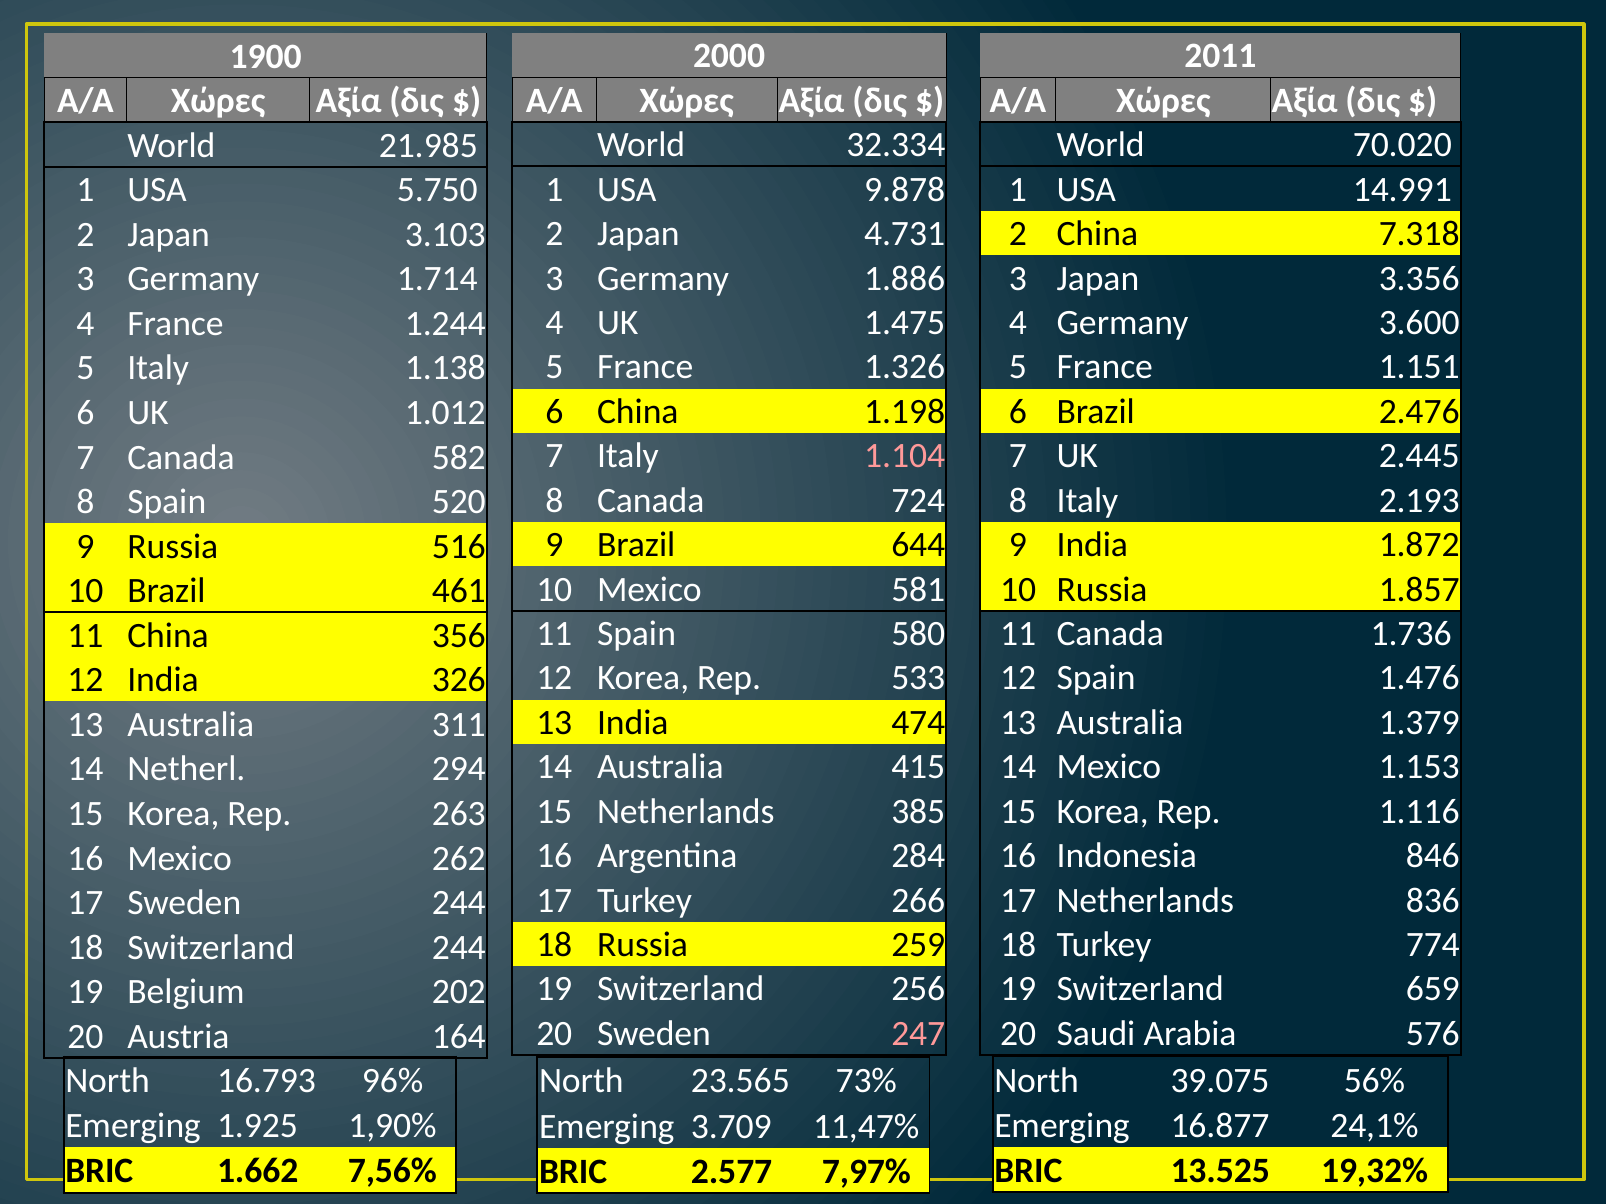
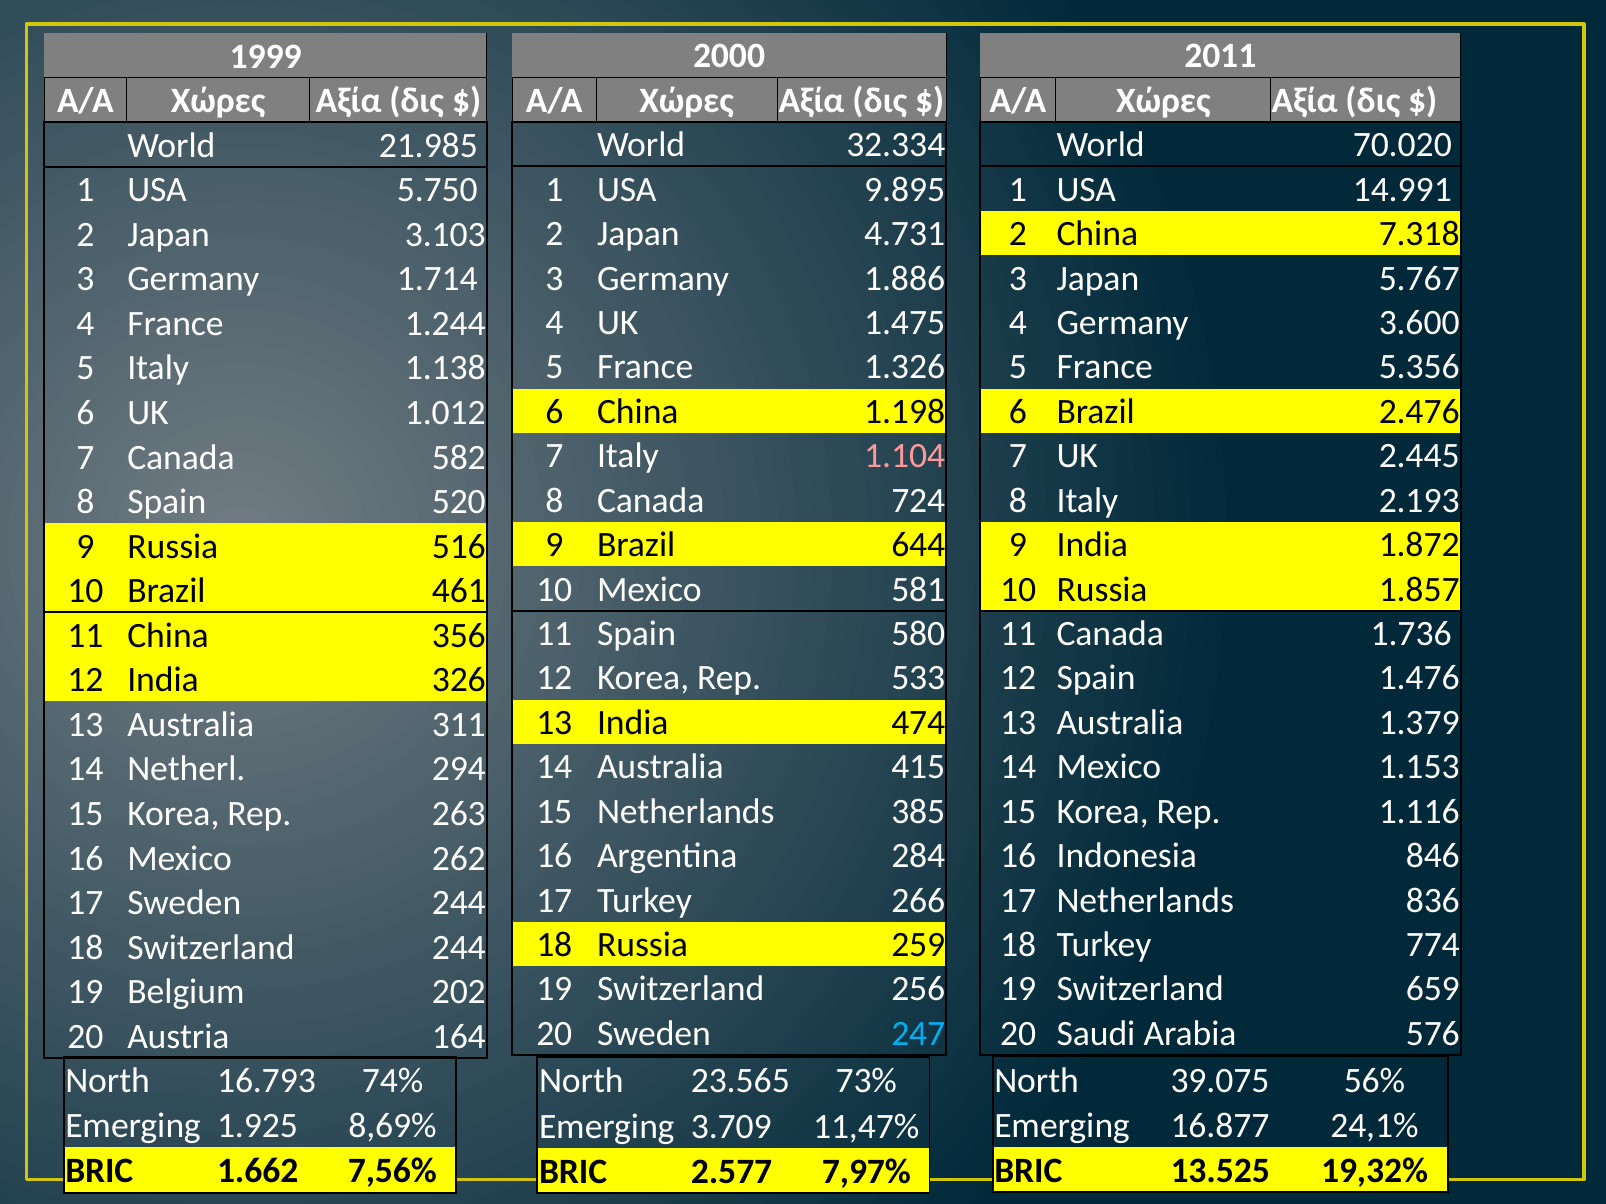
1900: 1900 -> 1999 (266, 56)
9.878: 9.878 -> 9.895 (905, 190)
3.356: 3.356 -> 5.767 (1419, 278)
1.151: 1.151 -> 5.356 (1419, 367)
247 colour: pink -> light blue (918, 1034)
96%: 96% -> 74% (393, 1081)
1,90%: 1,90% -> 8,69% (392, 1126)
